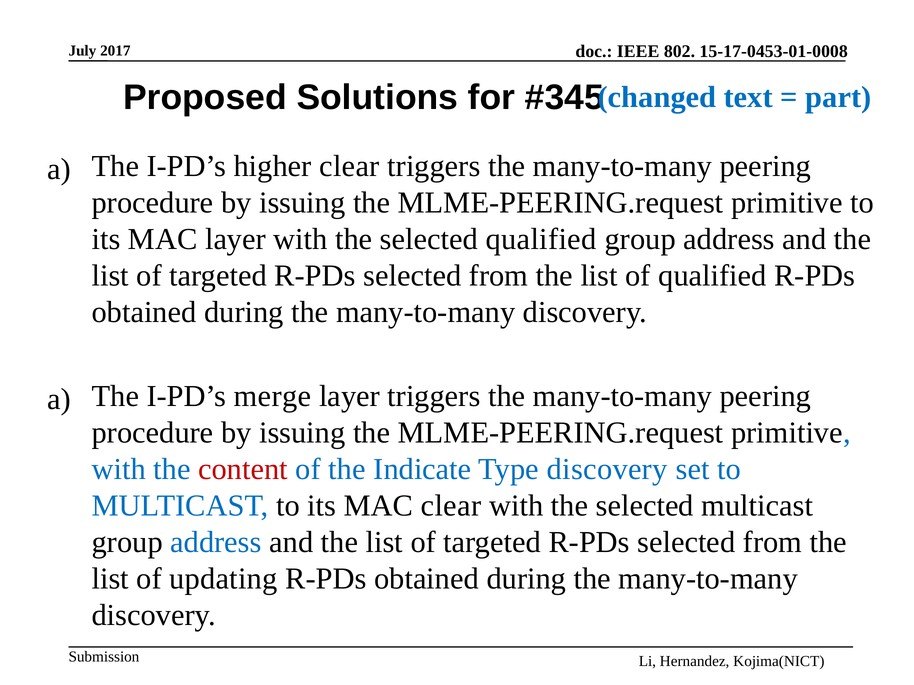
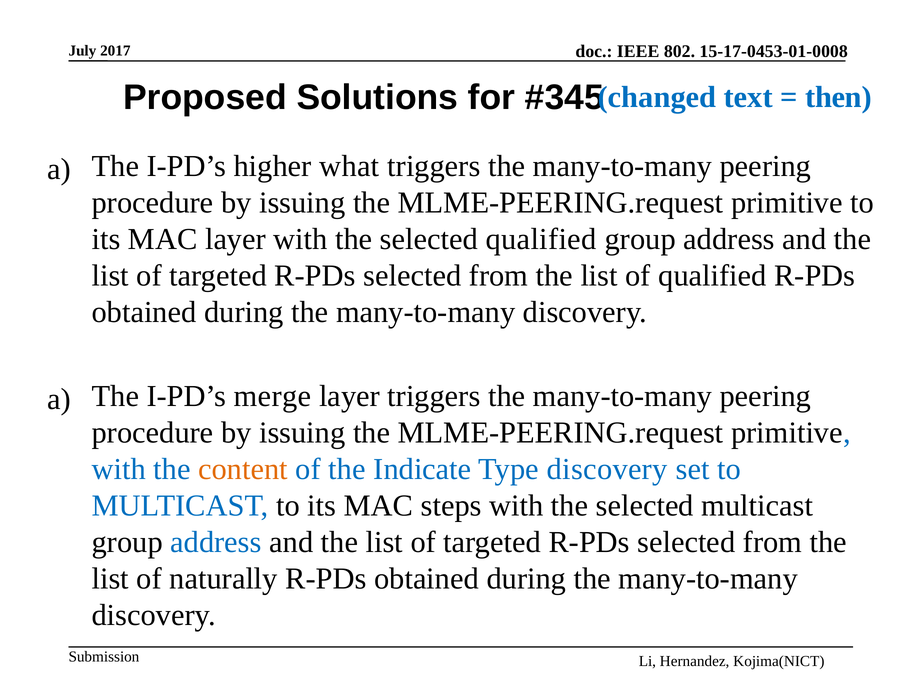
part: part -> then (838, 97)
higher clear: clear -> what (349, 166)
content colour: red -> orange (243, 470)
MAC clear: clear -> steps (451, 506)
updating: updating -> naturally (224, 579)
